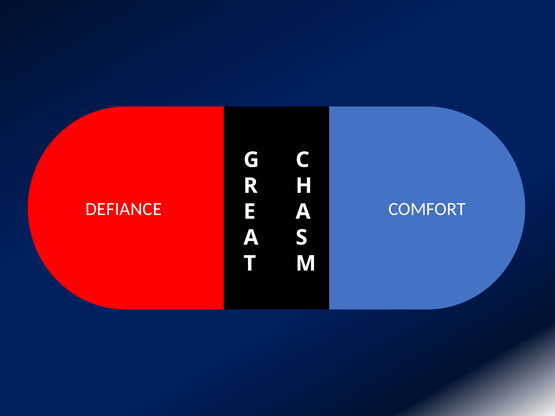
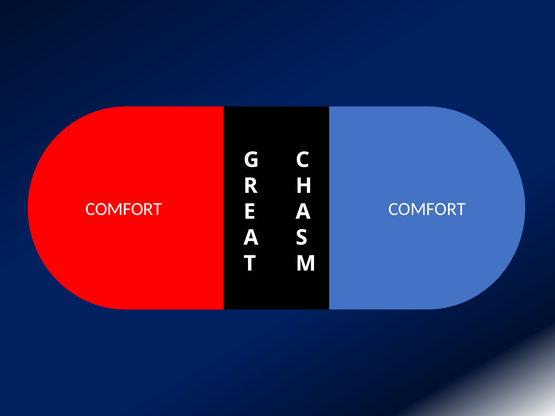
DEFIANCE: DEFIANCE -> COMFORT (124, 209)
